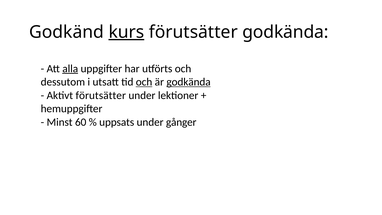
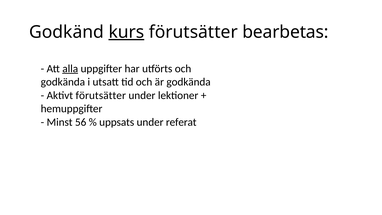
förutsätter godkända: godkända -> bearbetas (285, 32)
dessutom: dessutom -> godkända (63, 82)
och underline: present -> none (144, 82)
godkända underline: present -> none (189, 82)
60: 60 -> 56 (81, 122)
gånger: gånger -> referat (181, 122)
